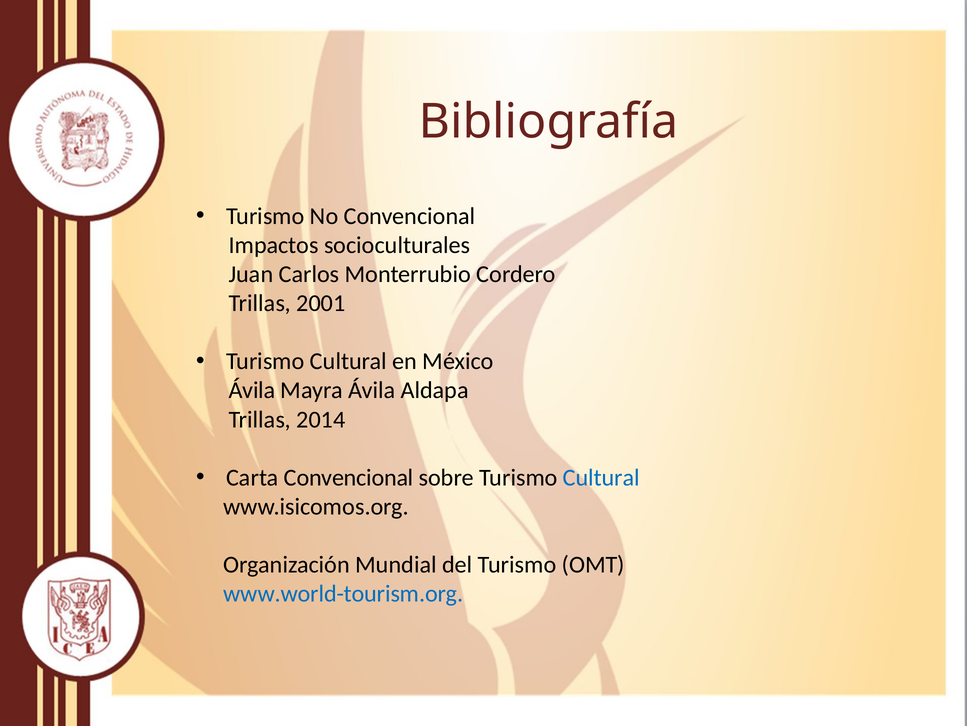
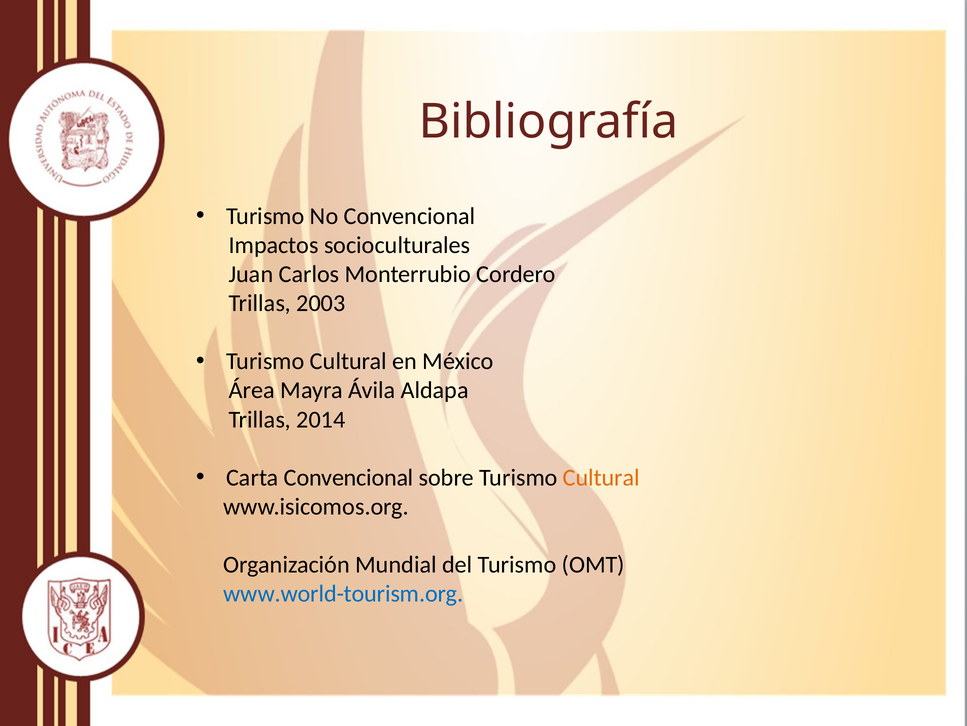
2001: 2001 -> 2003 (321, 303)
Ávila: Ávila -> Área (252, 390)
Cultural colour: blue -> orange (601, 477)
